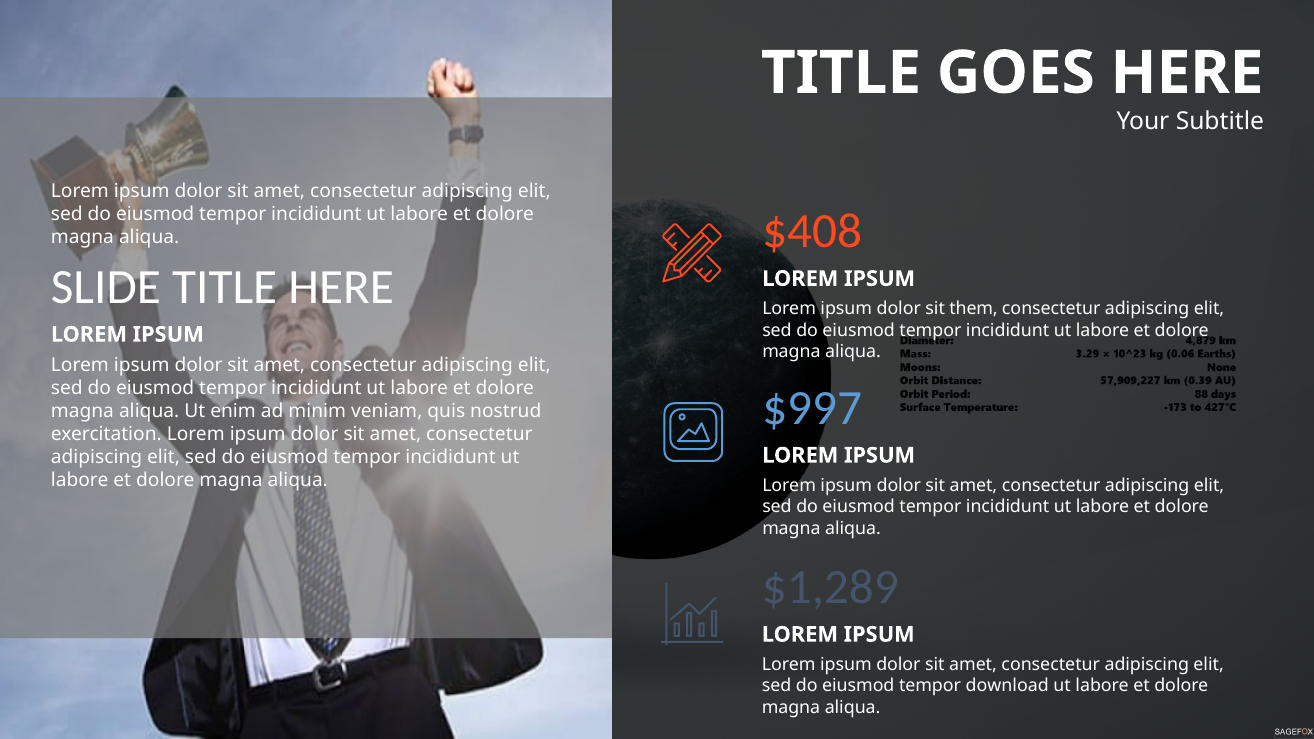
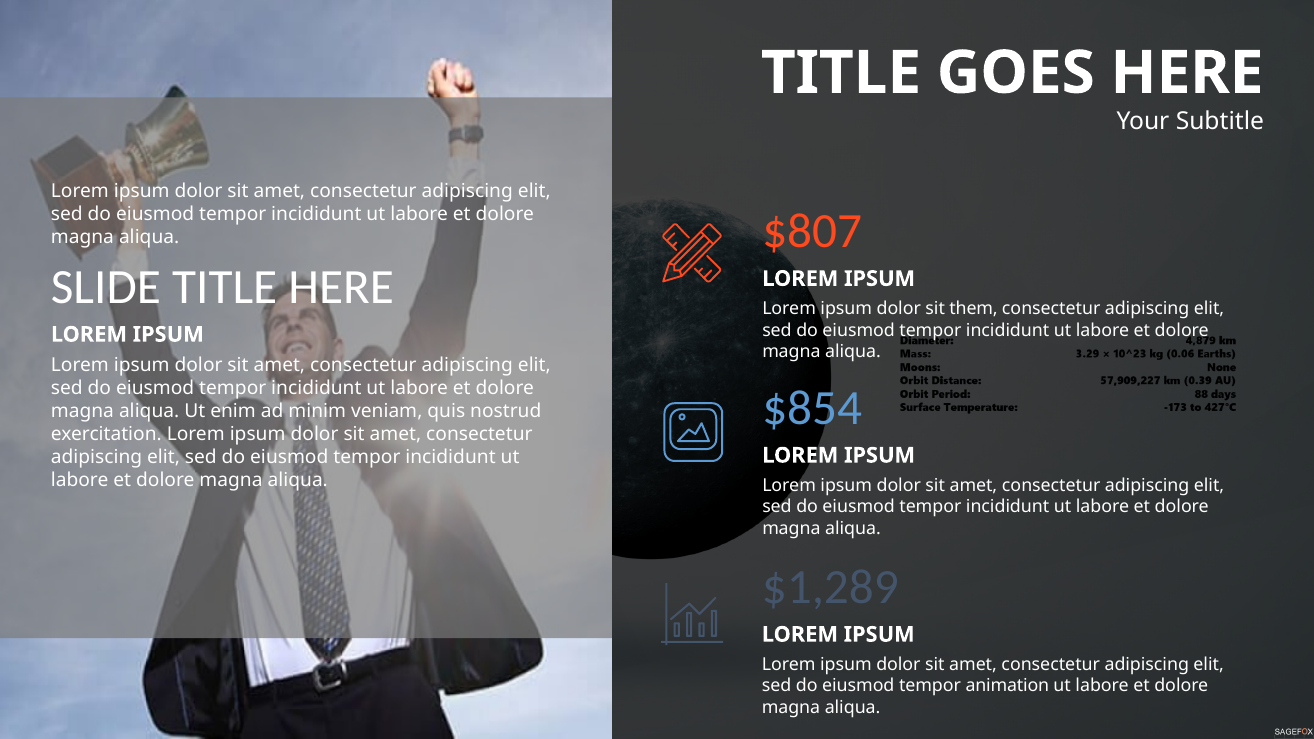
$408: $408 -> $807 (812, 231)
$997: $997 -> $854 (812, 408)
download: download -> animation (1007, 686)
